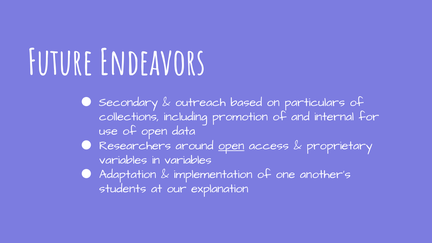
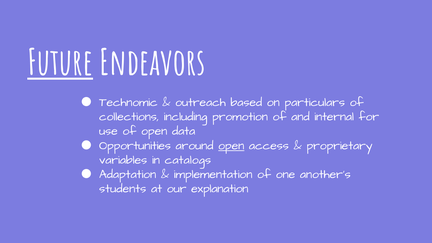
Future underline: none -> present (60, 63)
Secondary: Secondary -> Technomic (128, 102)
Researchers: Researchers -> Opportunities (135, 145)
in variables: variables -> catalogs (188, 160)
